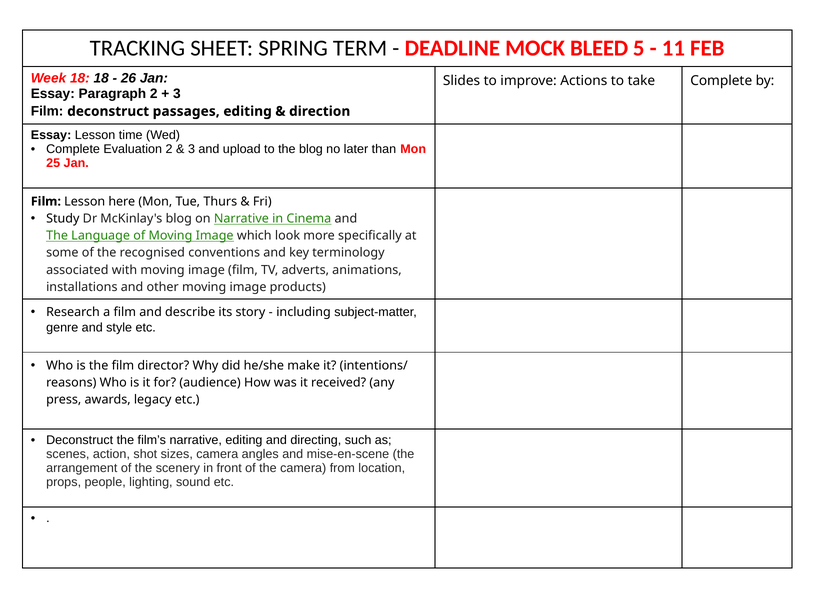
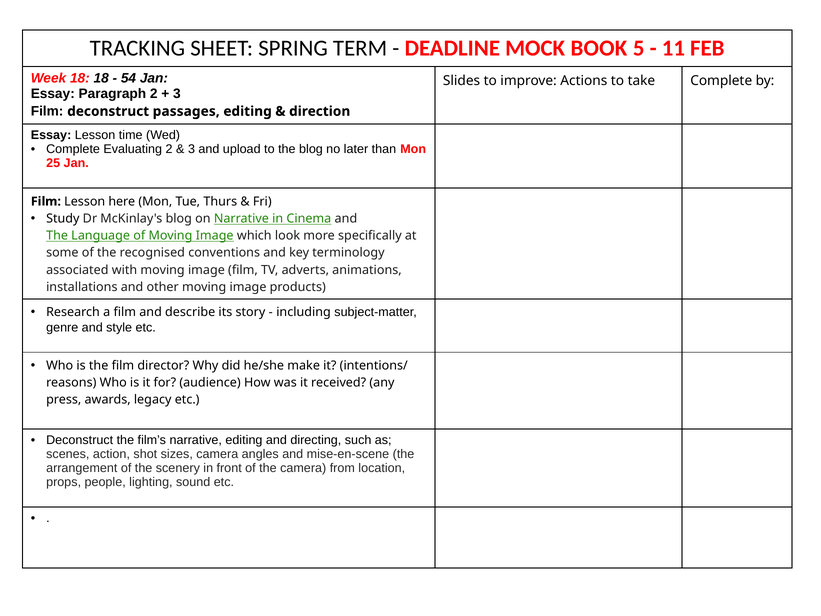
BLEED: BLEED -> BOOK (599, 48)
26: 26 -> 54 (129, 78)
Evaluation: Evaluation -> Evaluating (133, 149)
